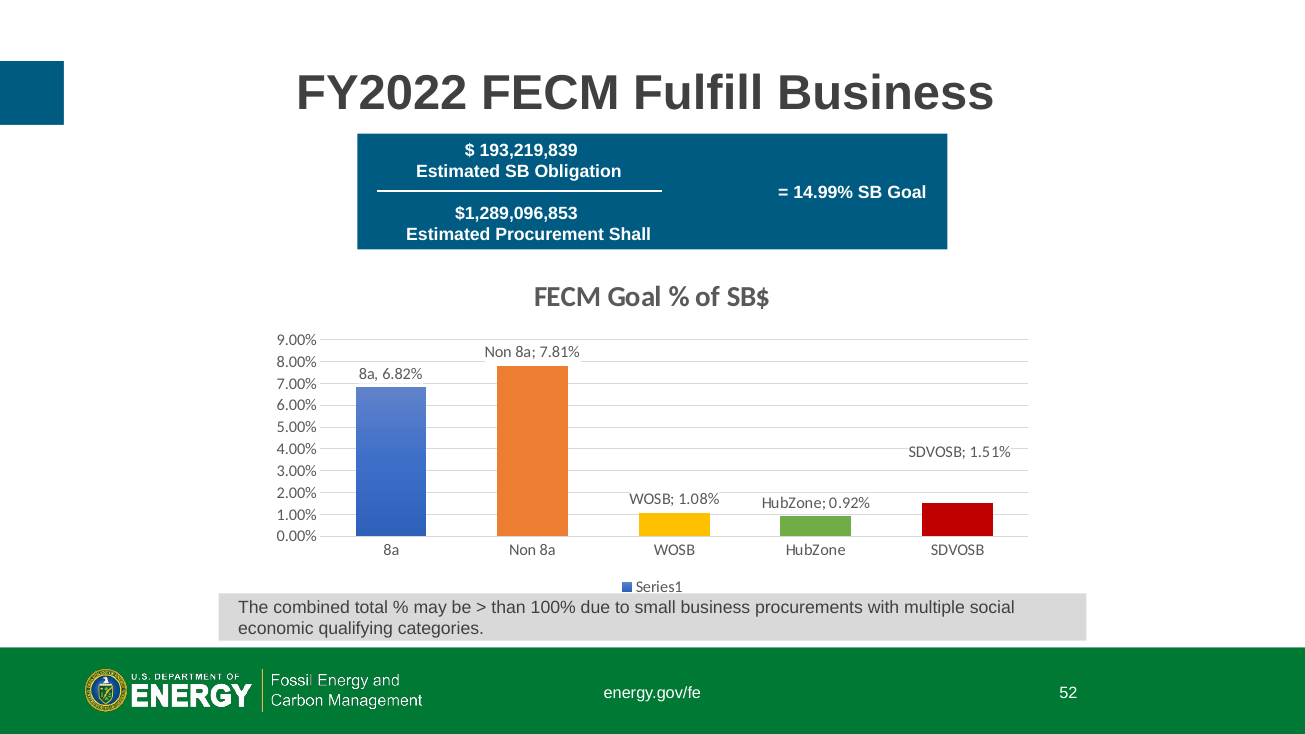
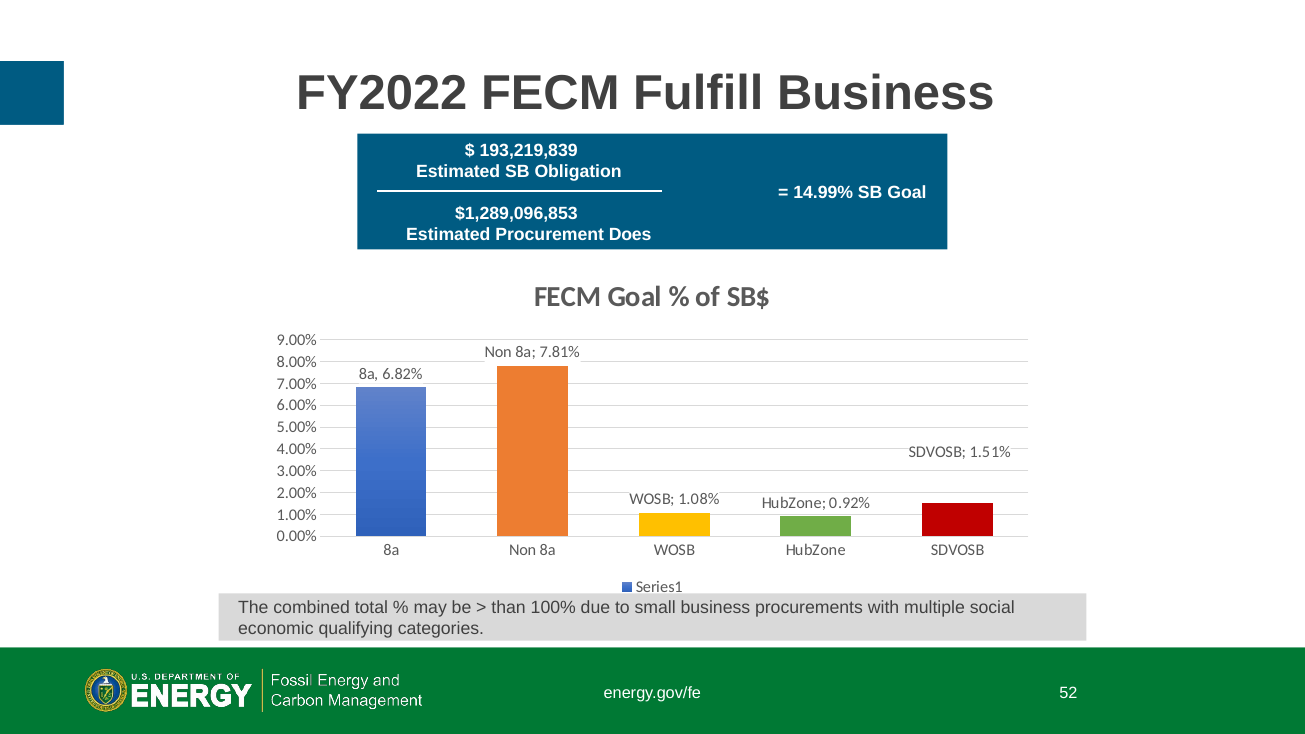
Shall: Shall -> Does (630, 235)
